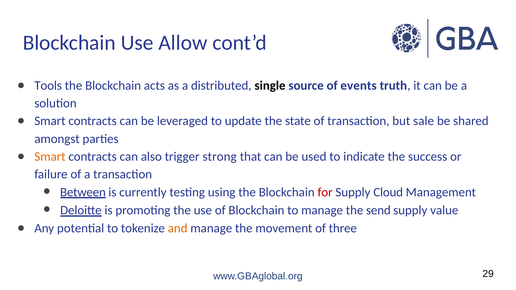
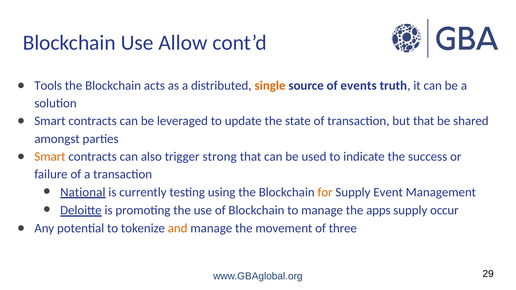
single colour: black -> orange (270, 86)
but sale: sale -> that (424, 121)
Between: Between -> National (83, 192)
for colour: red -> orange (325, 192)
Cloud: Cloud -> Event (388, 192)
send: send -> apps (378, 210)
value: value -> occur (444, 210)
